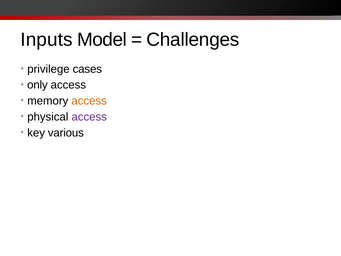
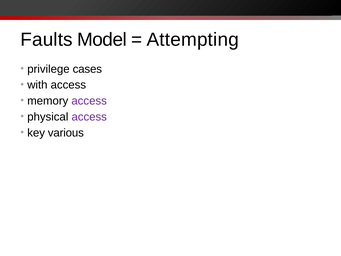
Inputs: Inputs -> Faults (47, 40)
Challenges: Challenges -> Attempting (193, 40)
only: only -> with (37, 85)
access colour: orange -> purple (89, 101)
